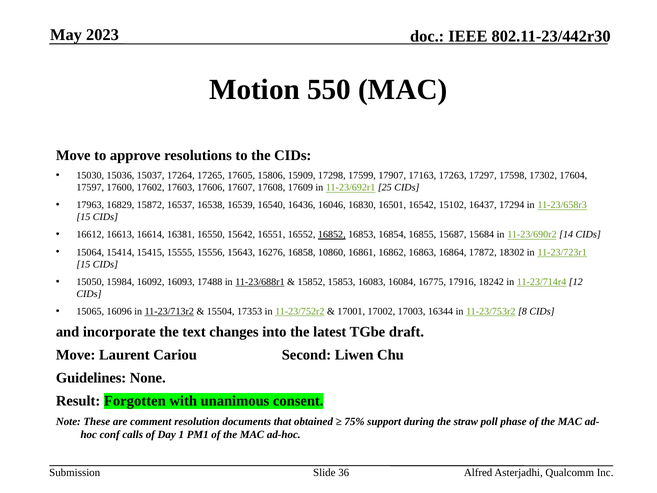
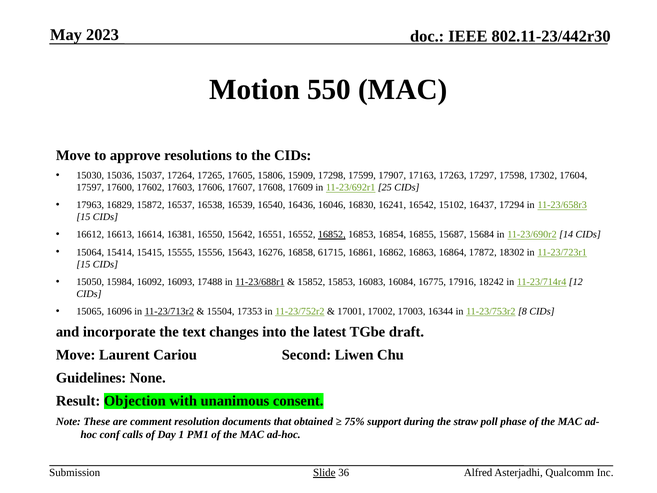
16501: 16501 -> 16241 (392, 205)
10860: 10860 -> 61715 (332, 252)
Forgotten: Forgotten -> Objection (135, 401)
Slide underline: none -> present (324, 473)
